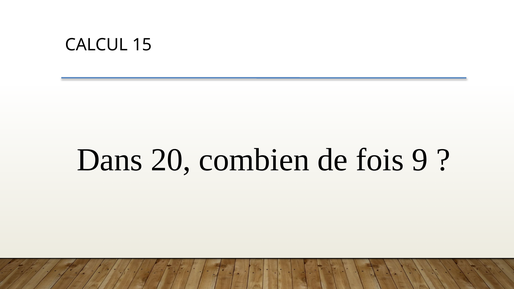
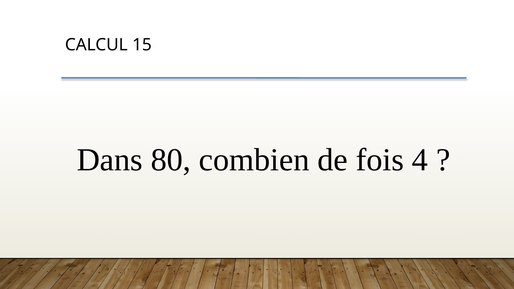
20: 20 -> 80 (171, 160)
9: 9 -> 4 (420, 160)
